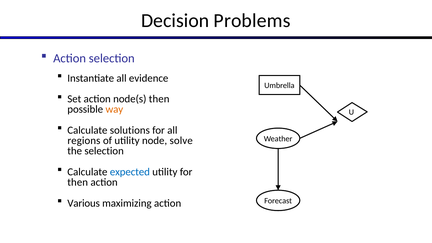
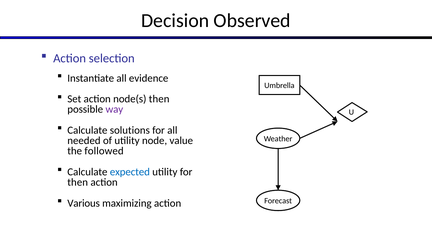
Problems: Problems -> Observed (252, 21)
way colour: orange -> purple (114, 109)
regions: regions -> needed (84, 141)
solve: solve -> value (181, 141)
the selection: selection -> followed (104, 151)
